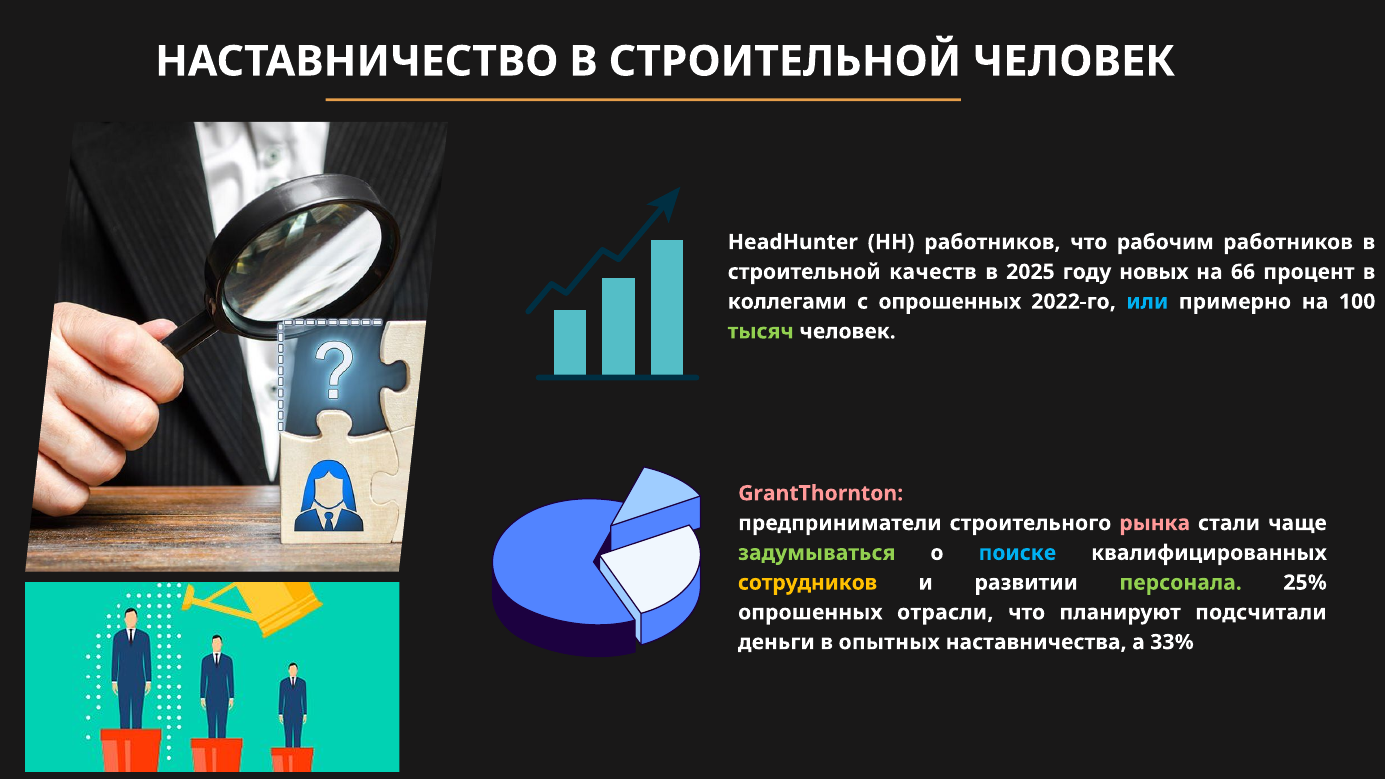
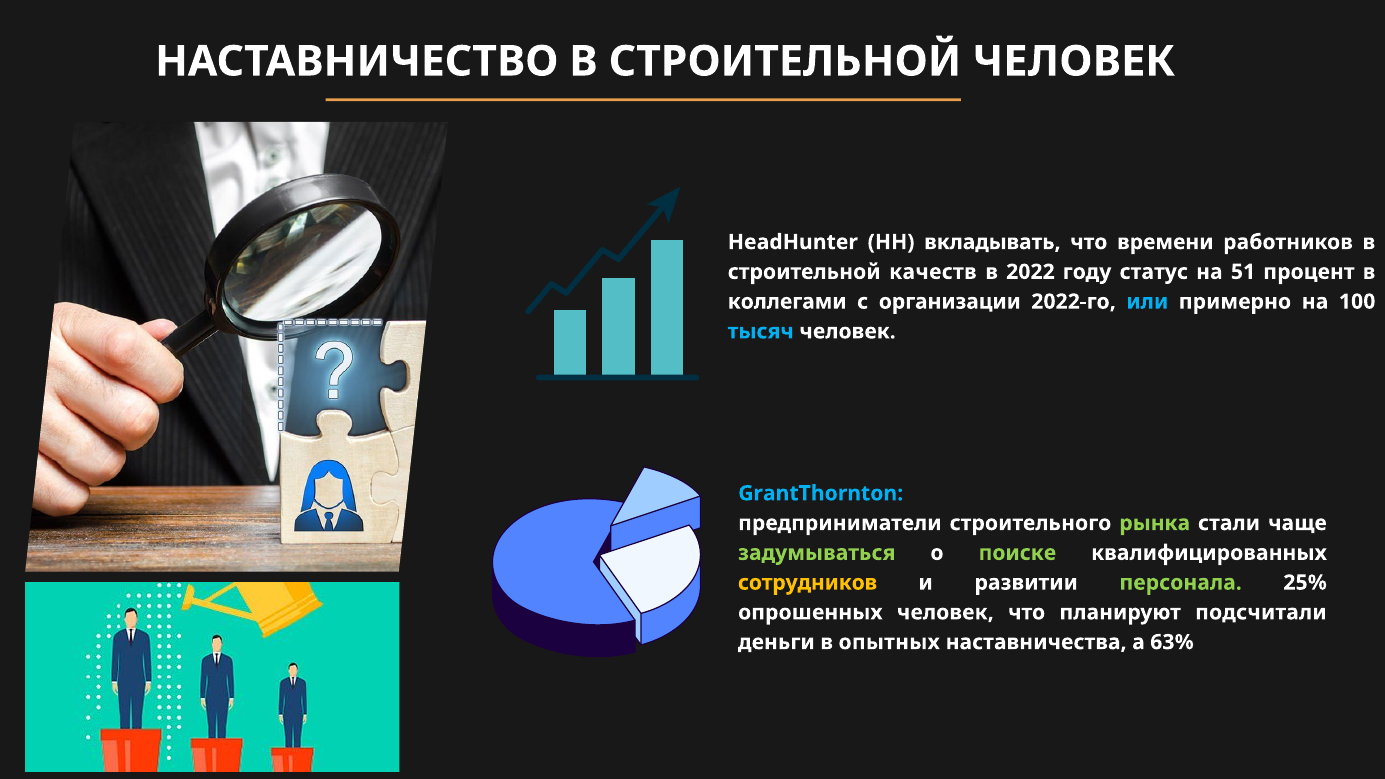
HH работников: работников -> вкладывать (992, 242)
рабочим: рабочим -> времени (1165, 242)
2025: 2025 -> 2022 (1030, 272)
новых: новых -> статус (1154, 272)
66: 66 -> 51 (1243, 272)
с опрошенных: опрошенных -> организации (950, 302)
тысяч colour: light green -> light blue (761, 331)
GrantThornton colour: pink -> light blue (821, 493)
рынка colour: pink -> light green (1155, 523)
поиске colour: light blue -> light green (1017, 553)
опрошенных отрасли: отрасли -> человек (945, 612)
33%: 33% -> 63% (1172, 642)
